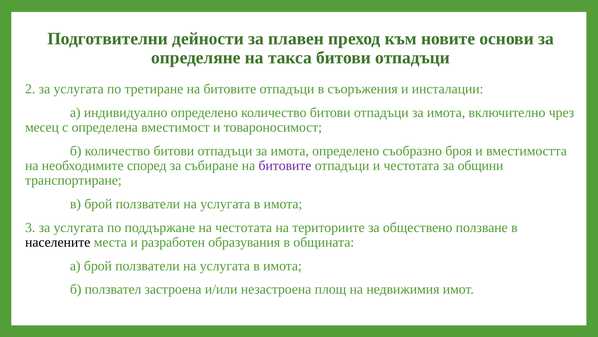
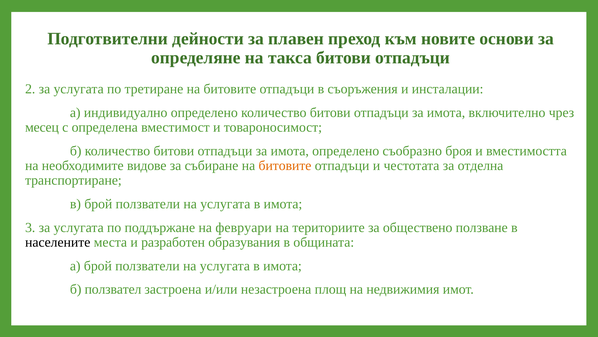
според: според -> видове (147, 165)
битовите colour: purple -> orange (285, 165)
общини: общини -> отделна (481, 165)
на честотата: честотата -> февруари (244, 227)
